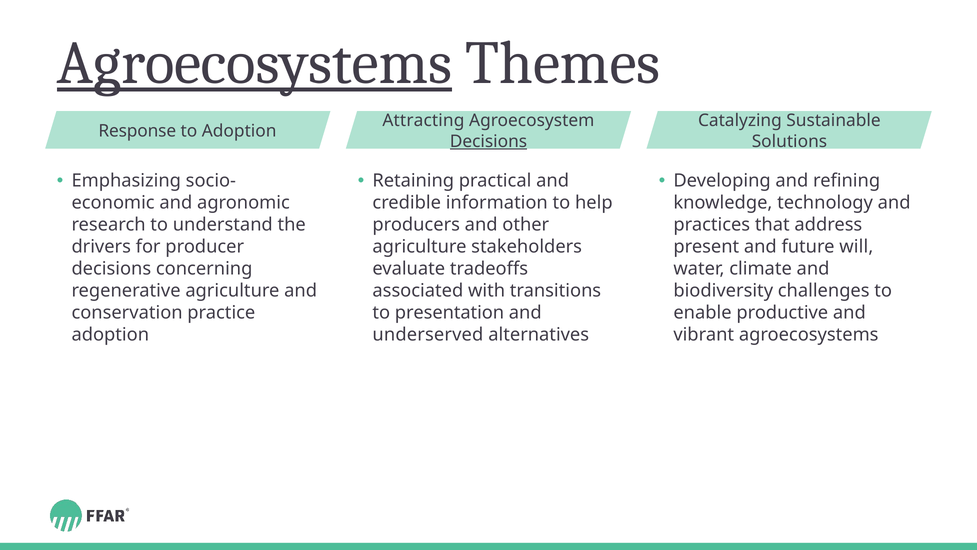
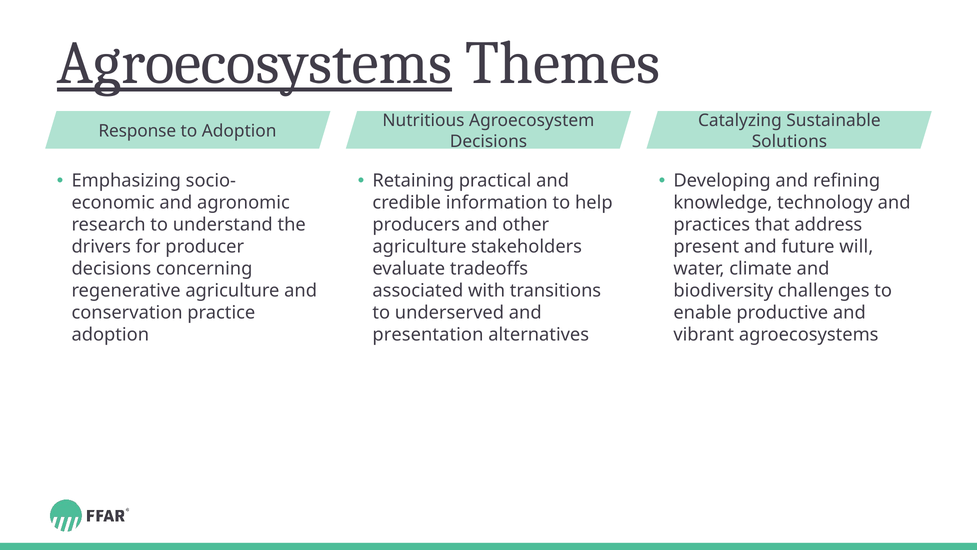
Attracting: Attracting -> Nutritious (423, 121)
Decisions underline: present -> none (488, 141)
presentation: presentation -> underserved (449, 313)
underserved: underserved -> presentation (428, 335)
